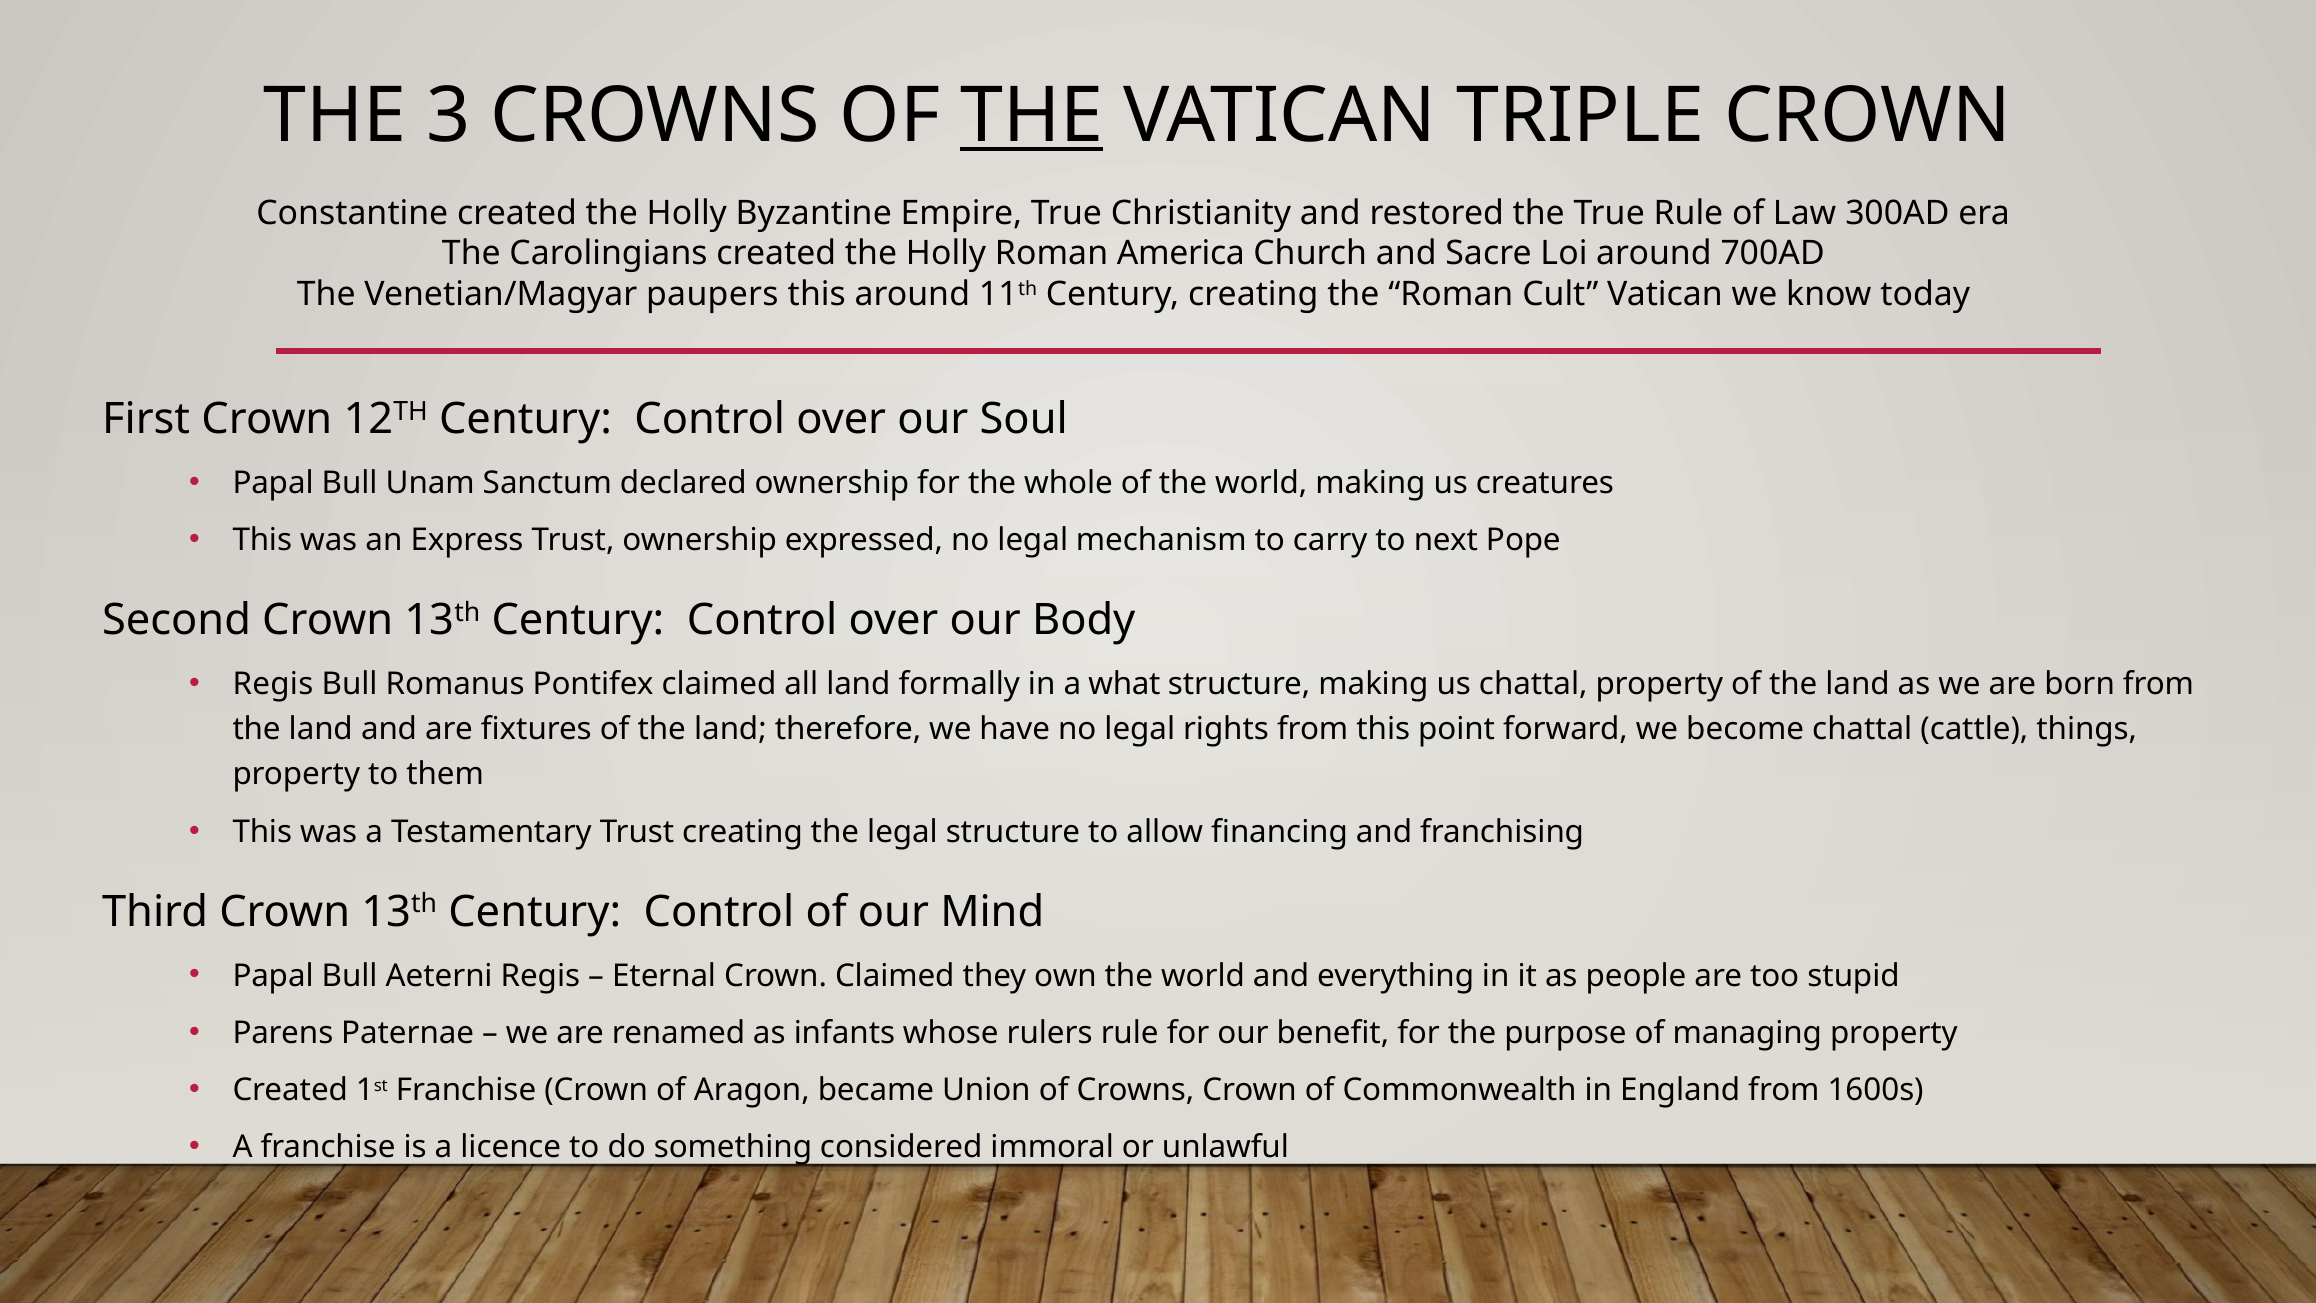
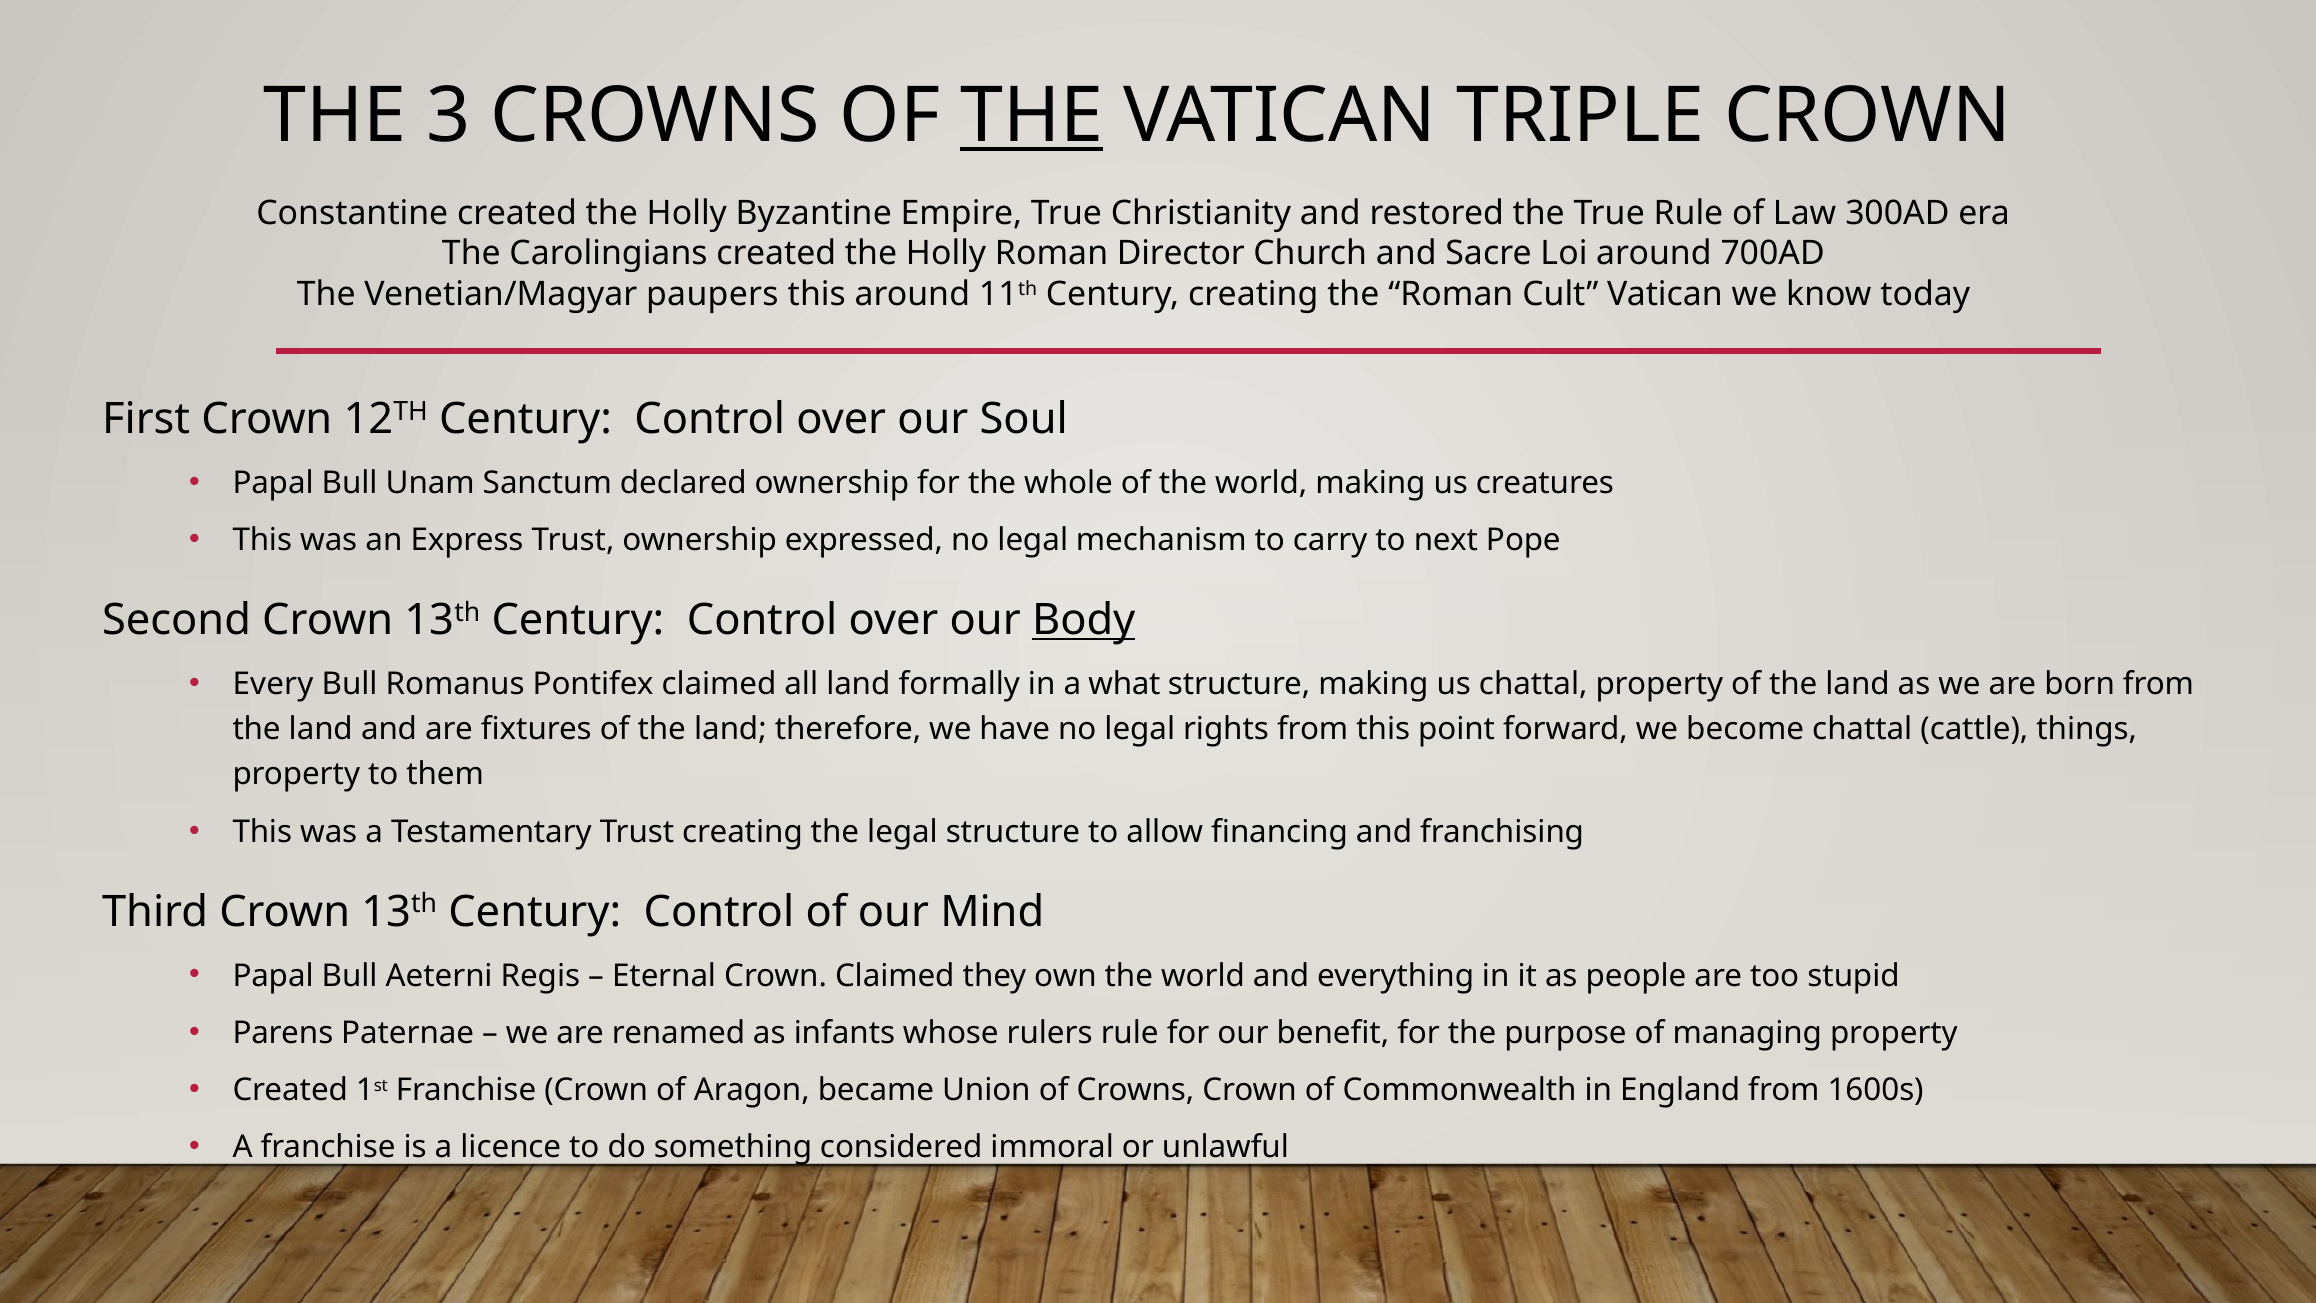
America: America -> Director (1181, 254)
Body underline: none -> present (1084, 620)
Regis: Regis -> Every (273, 684)
